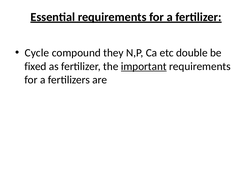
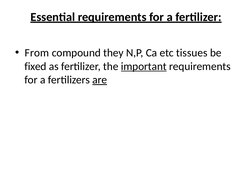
Cycle: Cycle -> From (37, 53)
double: double -> tissues (192, 53)
are underline: none -> present (100, 80)
